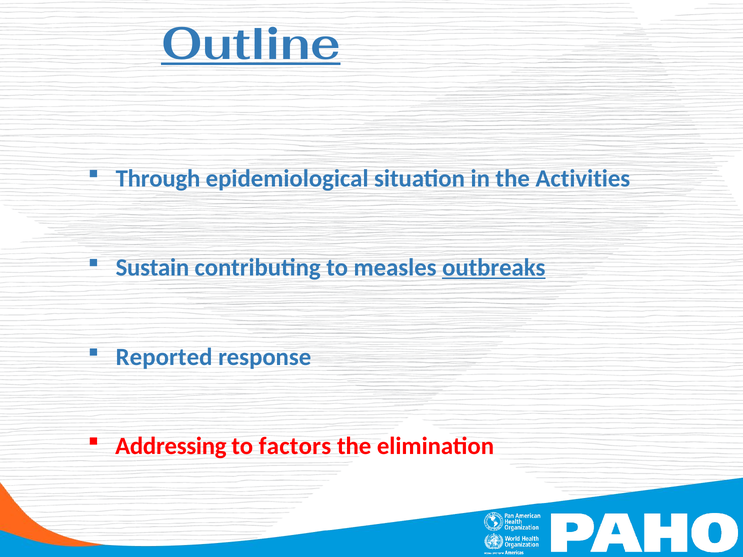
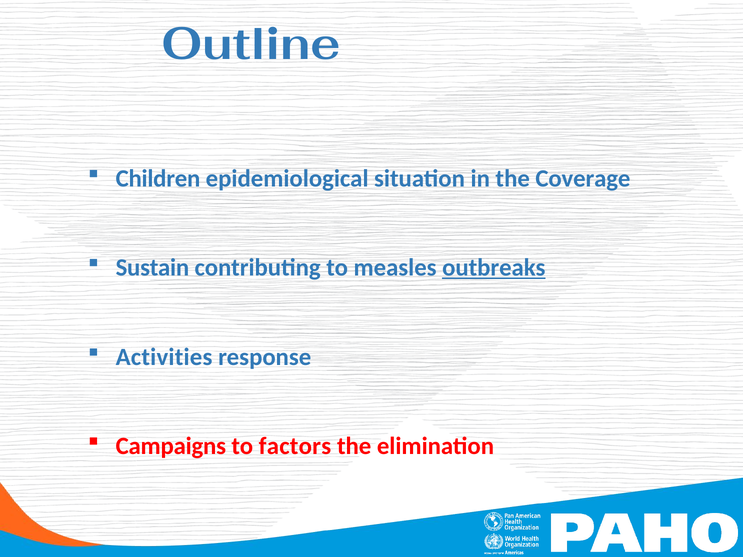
Outline underline: present -> none (251, 44)
Through: Through -> Children (158, 179)
Activities: Activities -> Coverage (583, 179)
Reported: Reported -> Activities (164, 357)
Addressing: Addressing -> Campaigns (171, 446)
